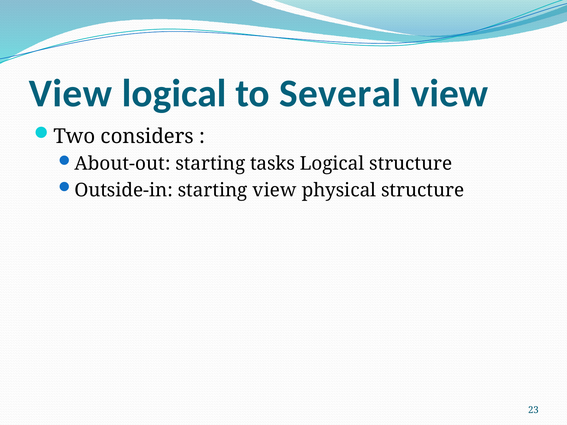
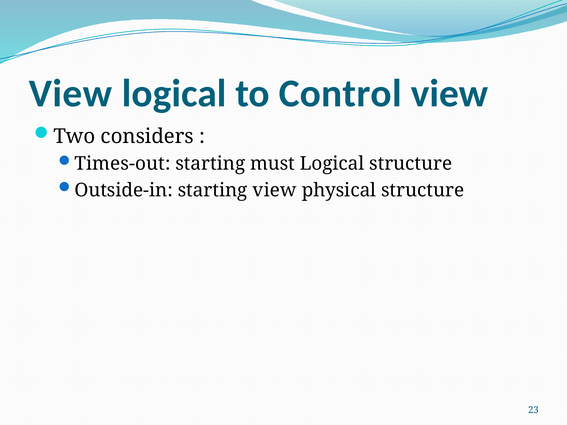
Several: Several -> Control (340, 94)
About-out: About-out -> Times-out (122, 164)
tasks: tasks -> must (272, 164)
